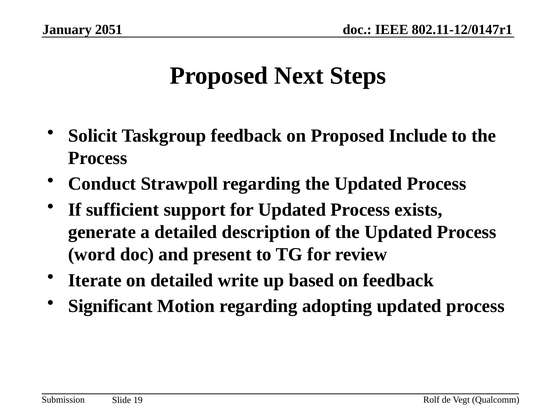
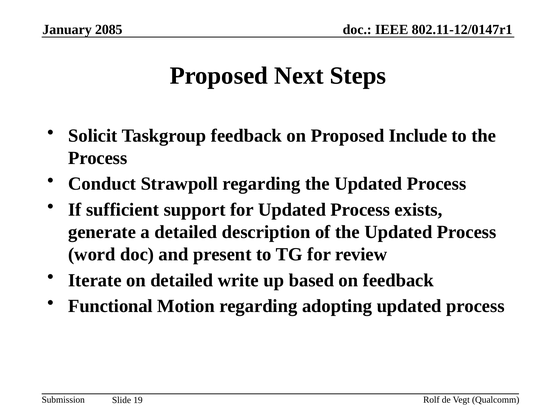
2051: 2051 -> 2085 (109, 30)
Significant: Significant -> Functional (110, 306)
